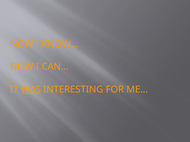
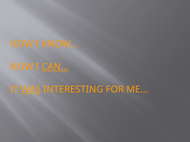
CAN… underline: none -> present (55, 67)
